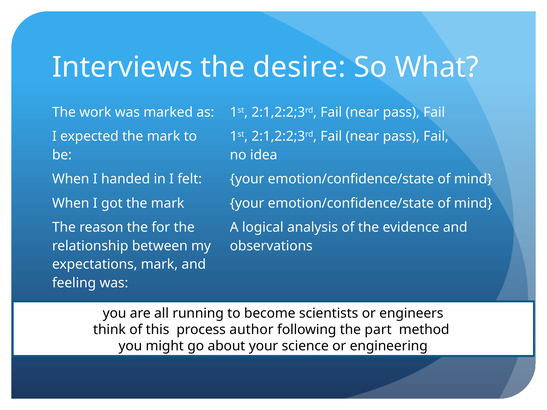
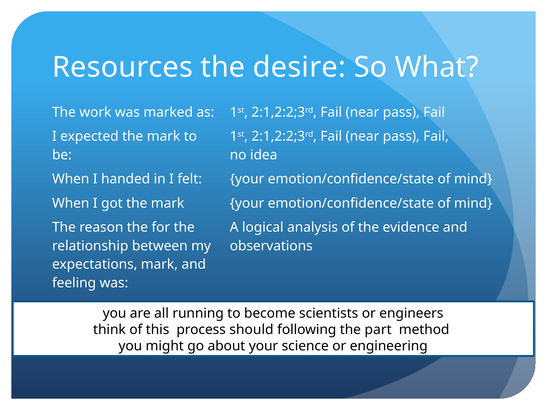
Interviews: Interviews -> Resources (122, 67)
author: author -> should (251, 330)
